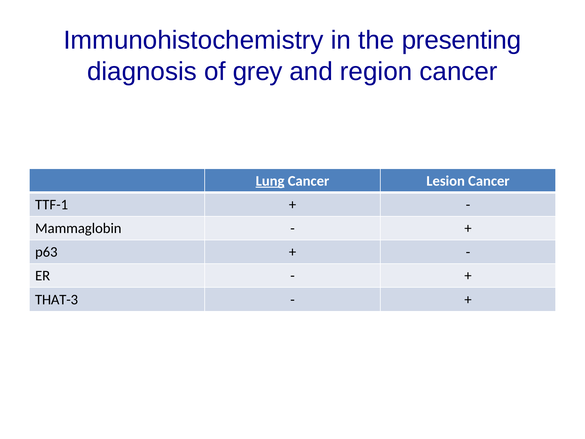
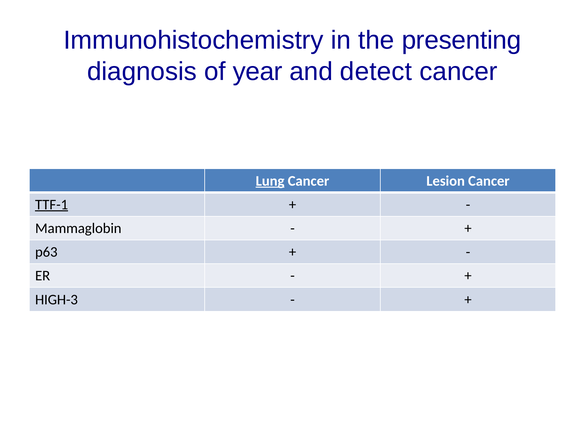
grey: grey -> year (258, 72)
region: region -> detect (376, 72)
TTF-1 underline: none -> present (52, 204)
THAT-3: THAT-3 -> HIGH-3 (56, 299)
